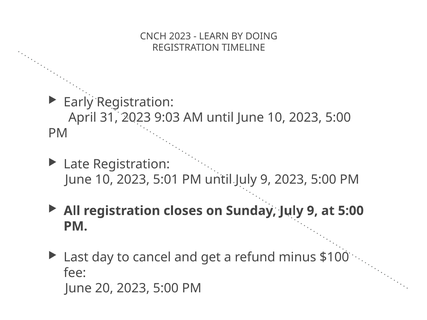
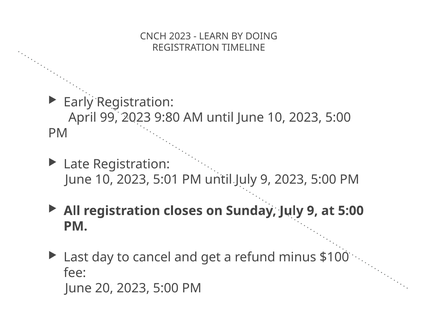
31: 31 -> 99 (109, 118)
9:03: 9:03 -> 9:80 (167, 118)
